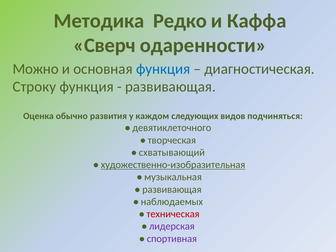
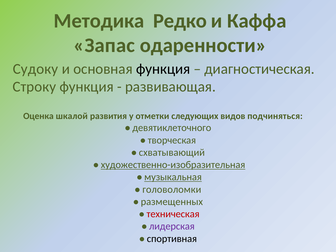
Сверч: Сверч -> Запас (104, 45)
Можно: Можно -> Судоку (35, 69)
функция colour: blue -> black (163, 69)
обычно: обычно -> шкалой (72, 116)
каждом: каждом -> отметки (152, 116)
музыкальная underline: none -> present (173, 177)
развивающая: развивающая -> головоломки (172, 189)
наблюдаемых: наблюдаемых -> размещенных (172, 202)
спортивная colour: purple -> black (172, 239)
